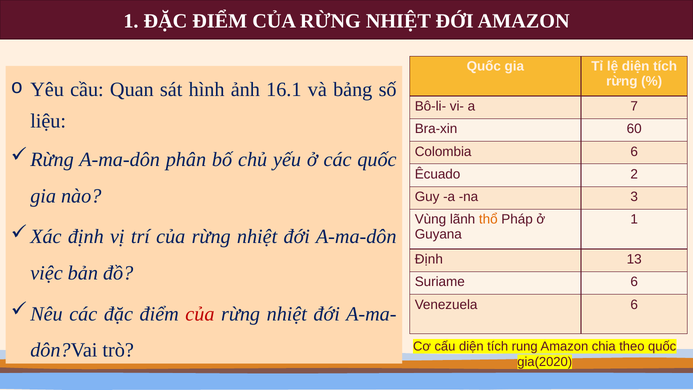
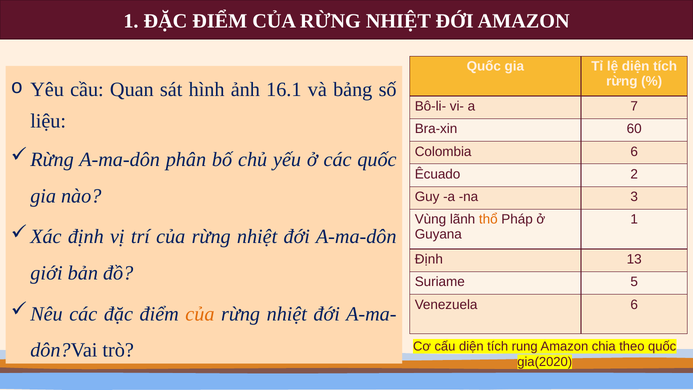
việc: việc -> giới (46, 273)
Suriame 6: 6 -> 5 (634, 282)
của colour: red -> orange (200, 314)
